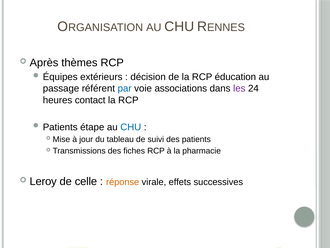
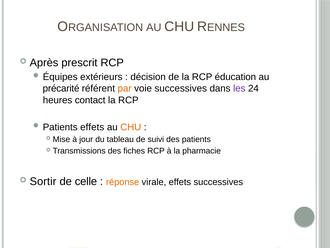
thèmes: thèmes -> prescrit (79, 63)
passage: passage -> précarité (61, 88)
par colour: blue -> orange (125, 88)
voie associations: associations -> successives (181, 88)
Patients étape: étape -> effets (92, 127)
CHU colour: blue -> orange (131, 127)
Leroy: Leroy -> Sortir (43, 181)
